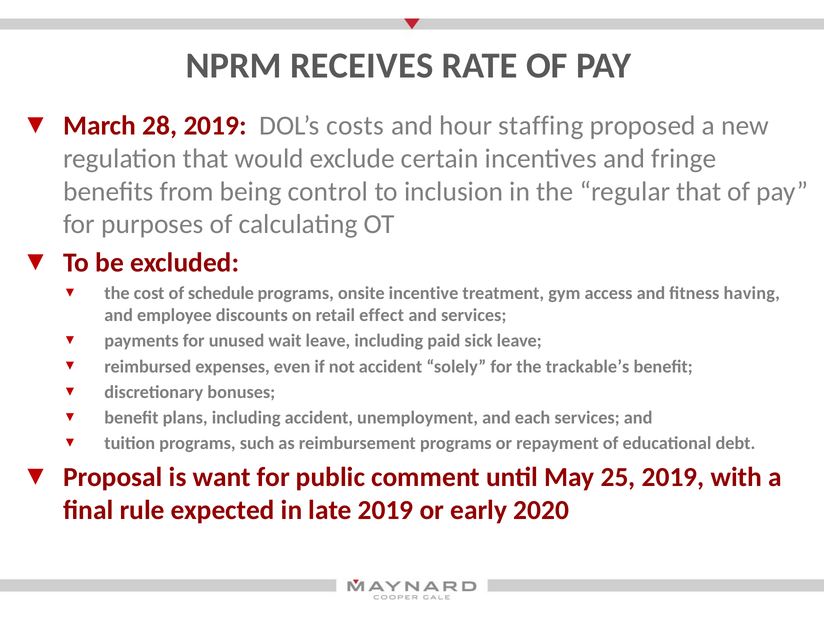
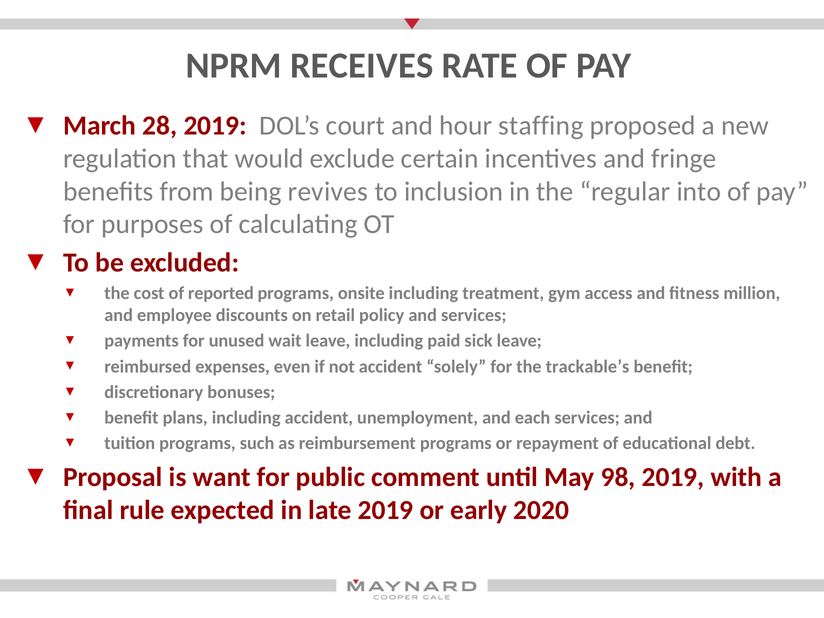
costs: costs -> court (355, 126)
control: control -> revives (328, 191)
regular that: that -> into (699, 191)
schedule: schedule -> reported (221, 293)
onsite incentive: incentive -> including (423, 293)
having: having -> million (752, 293)
effect: effect -> policy (382, 315)
25: 25 -> 98 (618, 477)
